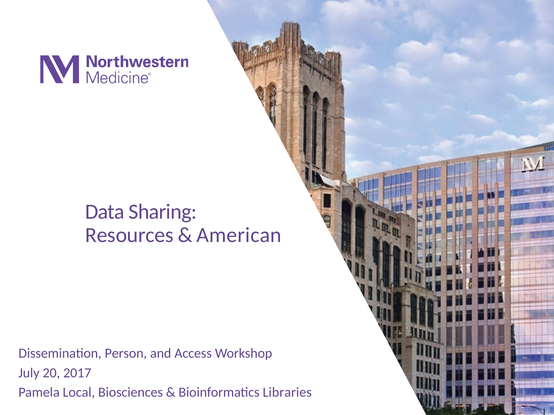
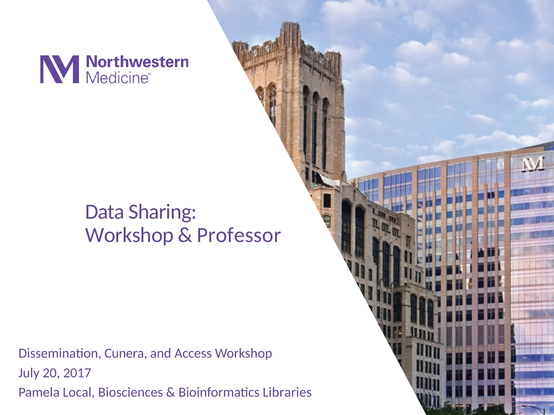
Resources: Resources -> Workshop (129, 235)
American: American -> Professor (239, 235)
Person: Person -> Cunera (126, 354)
